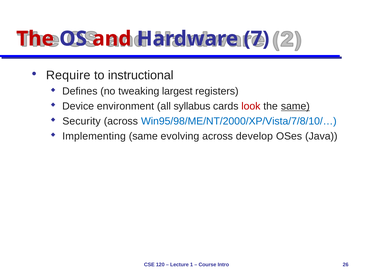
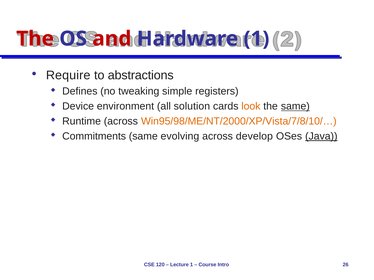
Hardware 7: 7 -> 1 (256, 39)
instructional: instructional -> abstractions (141, 75)
largest: largest -> simple (177, 91)
syllabus: syllabus -> solution (192, 106)
look colour: red -> orange (251, 106)
Security: Security -> Runtime (82, 121)
Win95/98/ME/NT/2000/XP/Vista/7/8/10/… colour: blue -> orange (239, 121)
Implementing: Implementing -> Commitments (94, 136)
Java underline: none -> present (321, 136)
